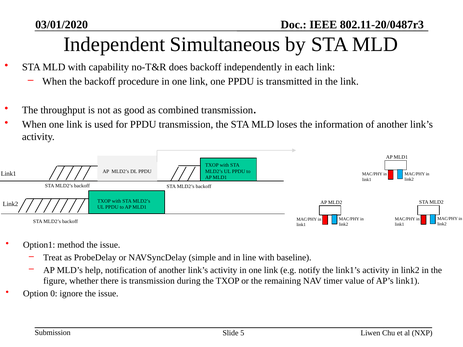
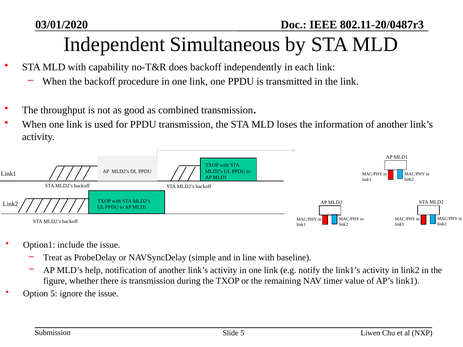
method: method -> include (71, 245)
Option 0: 0 -> 5 (54, 294)
